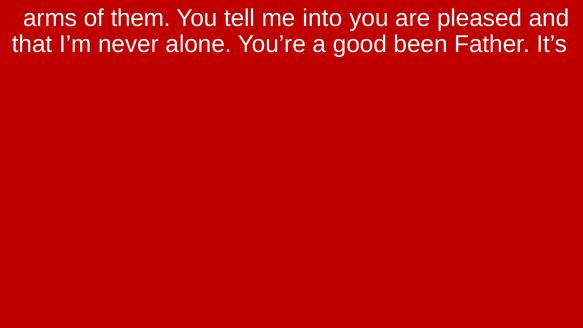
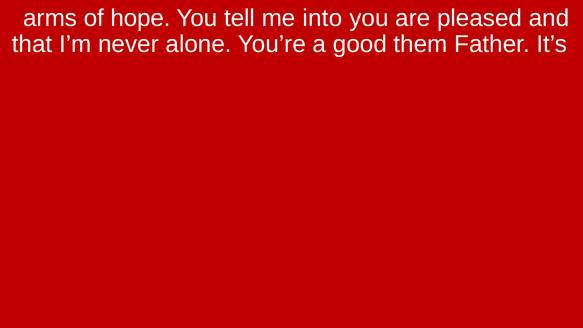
them: them -> hope (141, 18)
been: been -> them (421, 44)
